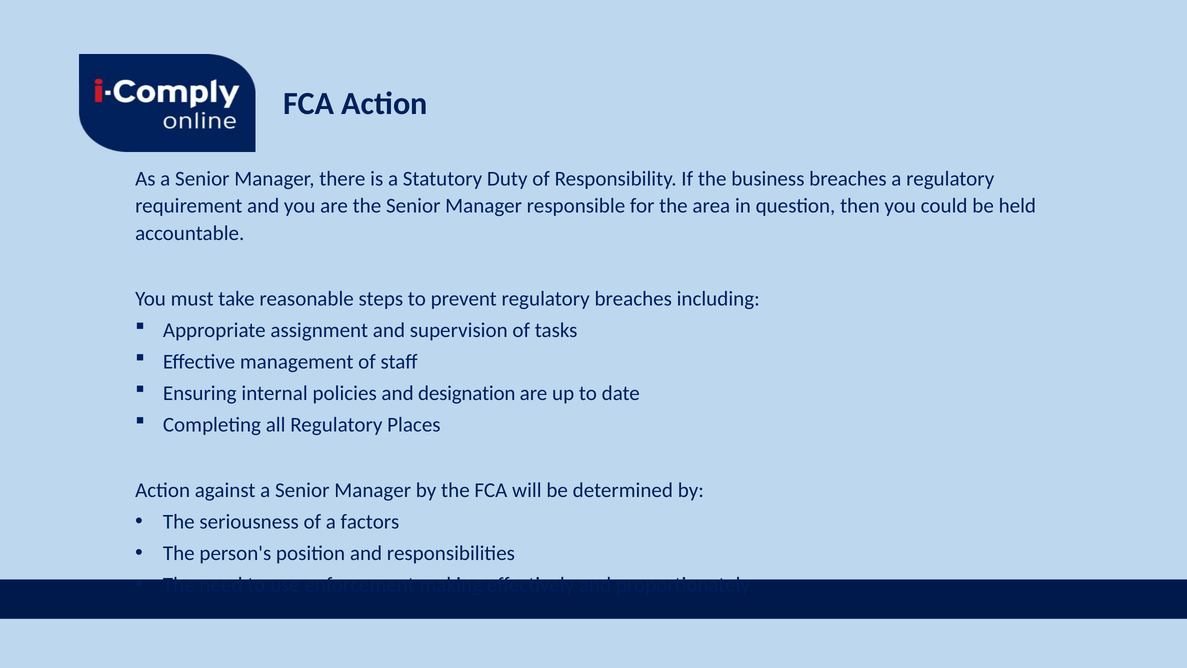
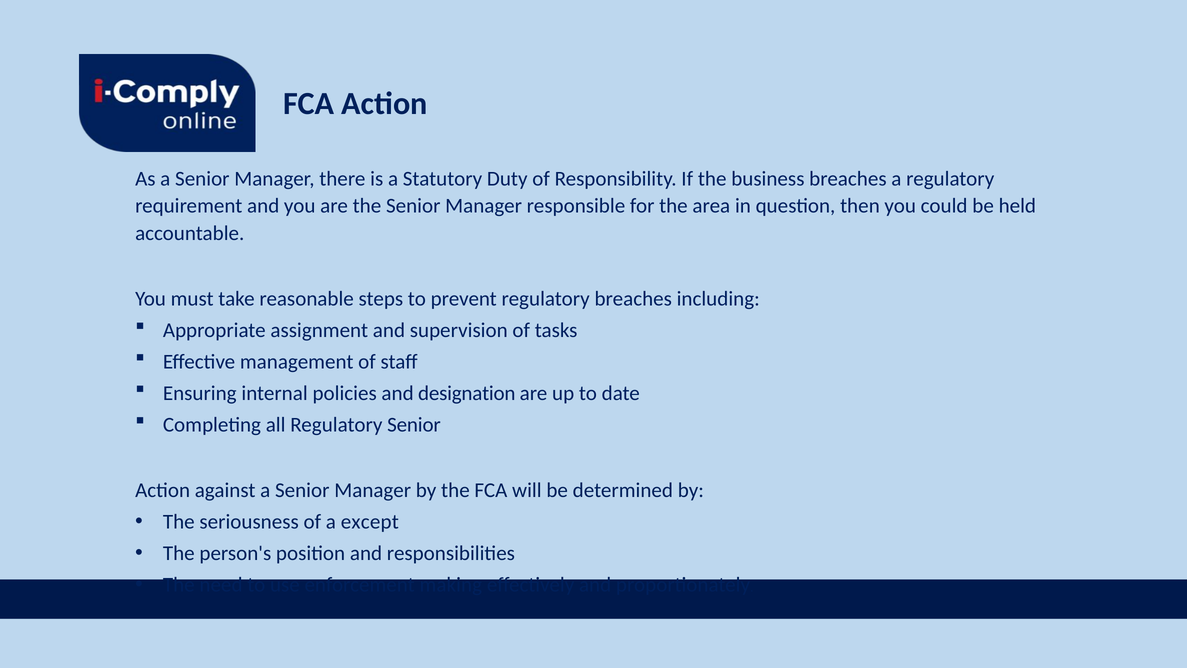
Regulatory Places: Places -> Senior (414, 425)
factors: factors -> except (370, 522)
